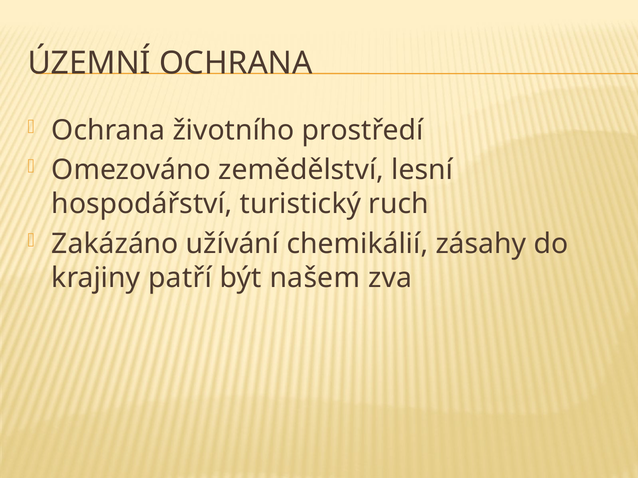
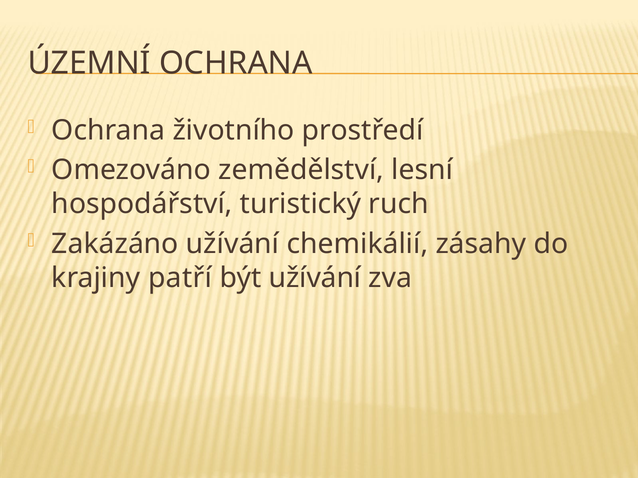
být našem: našem -> užívání (315, 278)
